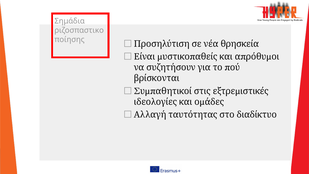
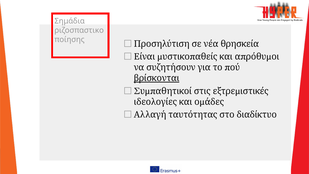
βρίσκονται underline: none -> present (157, 78)
